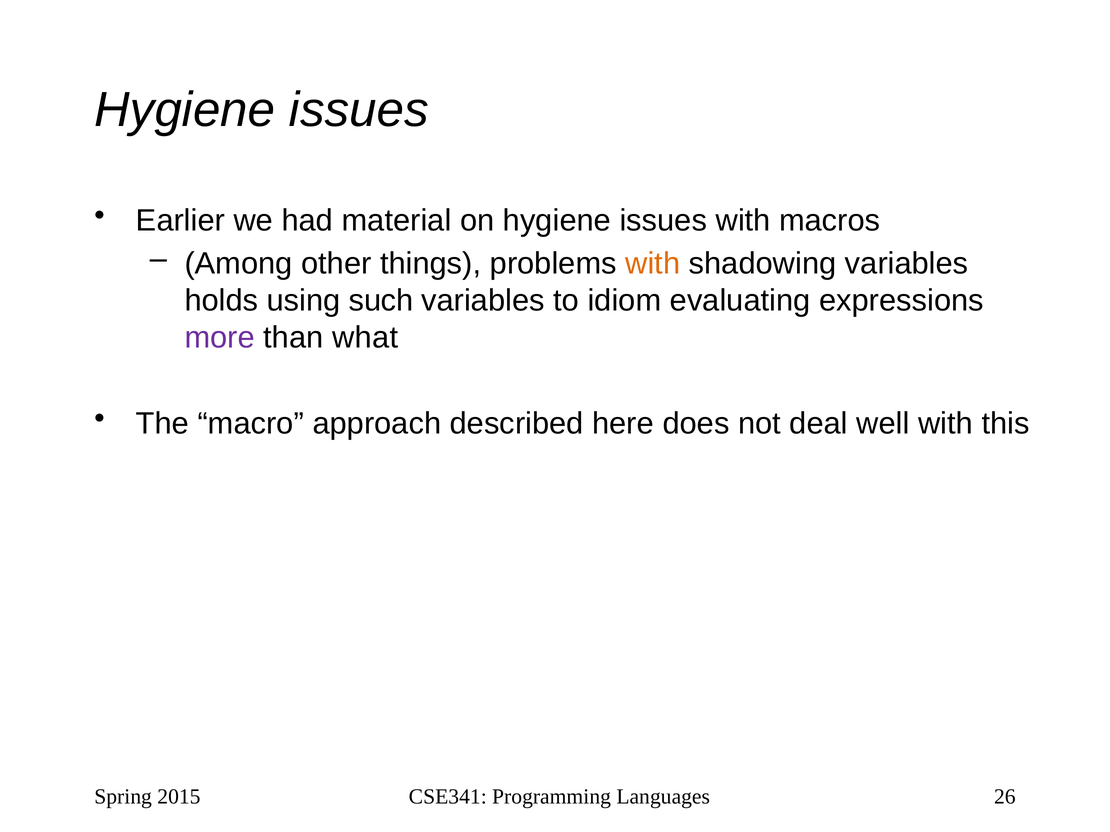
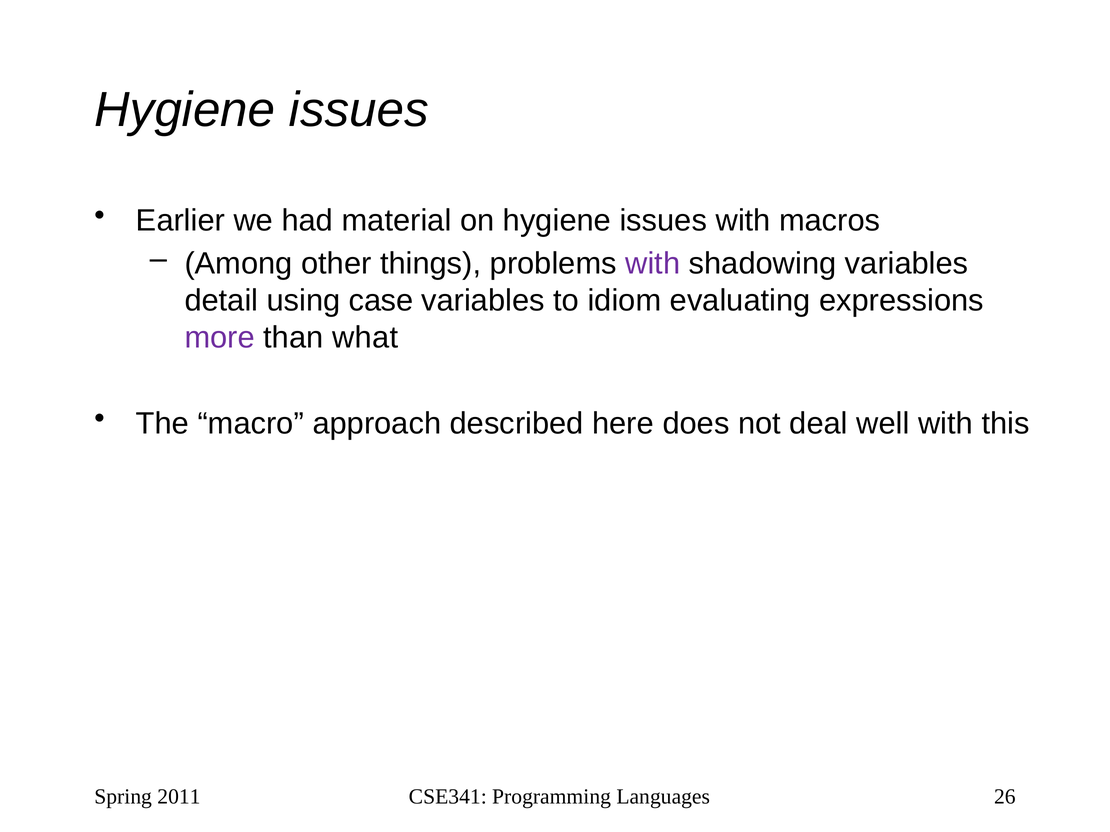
with colour: orange -> purple (653, 264)
holds: holds -> detail (221, 301)
such: such -> case (381, 301)
2015: 2015 -> 2011 (179, 797)
